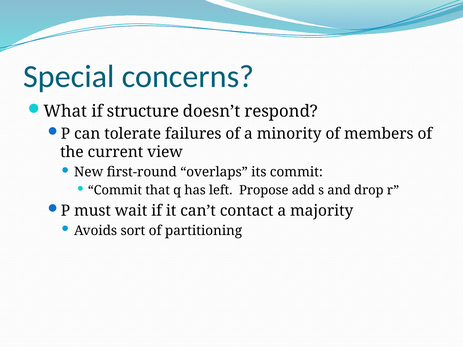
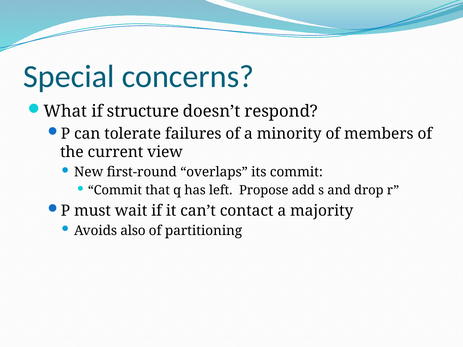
sort: sort -> also (133, 231)
